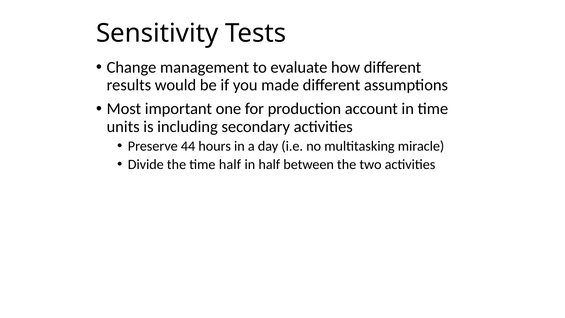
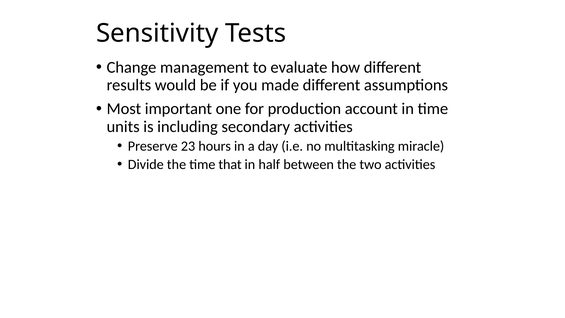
44: 44 -> 23 (188, 146)
time half: half -> that (230, 164)
